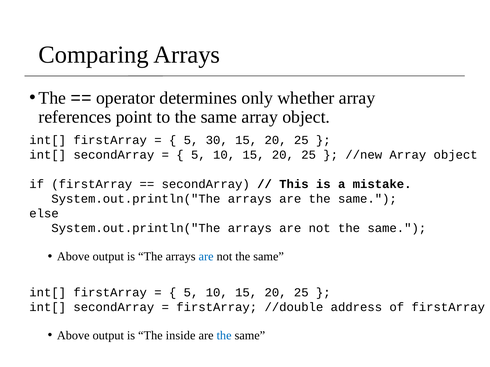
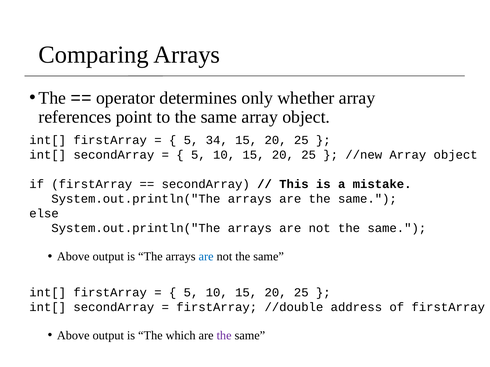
30: 30 -> 34 (217, 140)
inside: inside -> which (181, 336)
the colour: blue -> purple (224, 336)
